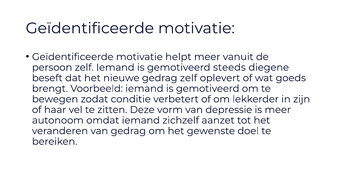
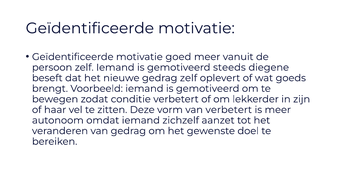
helpt: helpt -> goed (178, 57)
van depressie: depressie -> verbetert (229, 110)
